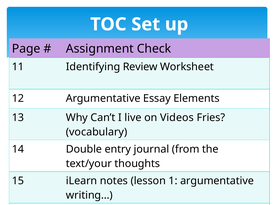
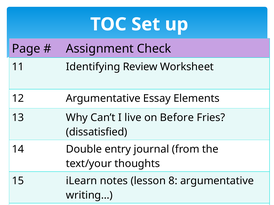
Videos: Videos -> Before (177, 118)
vocabulary: vocabulary -> dissatisfied (97, 132)
1: 1 -> 8 (173, 181)
